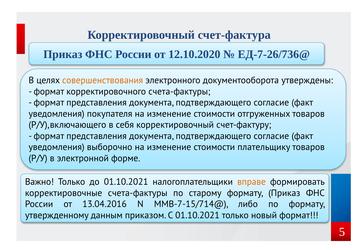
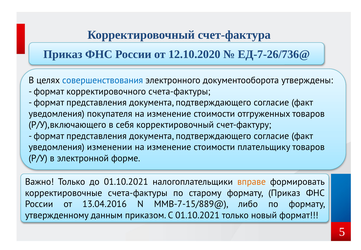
совершенствования colour: orange -> blue (103, 80)
выборочно: выборочно -> изменении (110, 147)
ММВ-7-15/714@: ММВ-7-15/714@ -> ММВ-7-15/889@ (191, 204)
